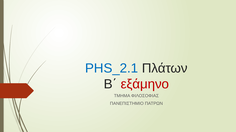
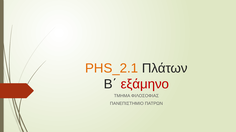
PHS_2.1 colour: blue -> orange (112, 69)
